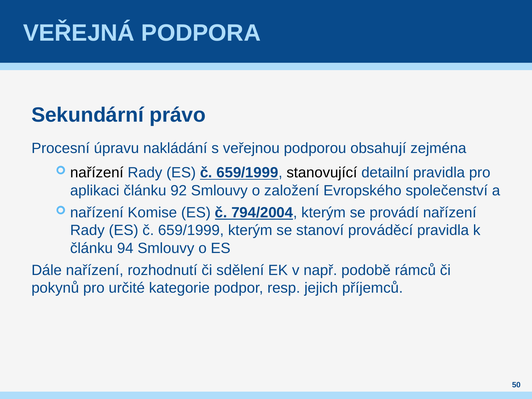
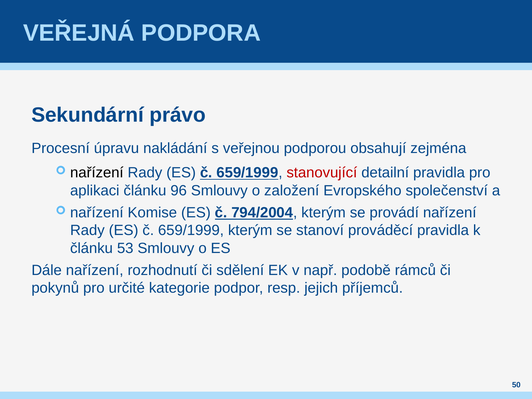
stanovující colour: black -> red (322, 173)
92: 92 -> 96 (179, 190)
94: 94 -> 53 (125, 248)
